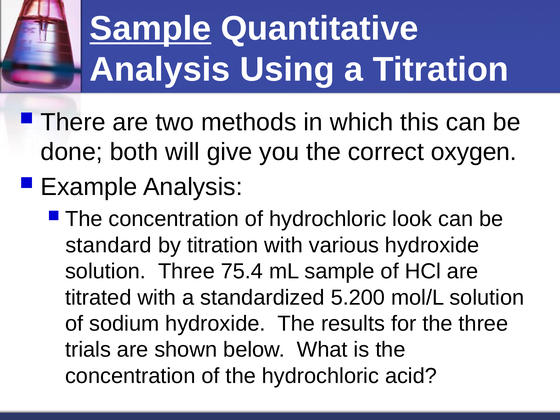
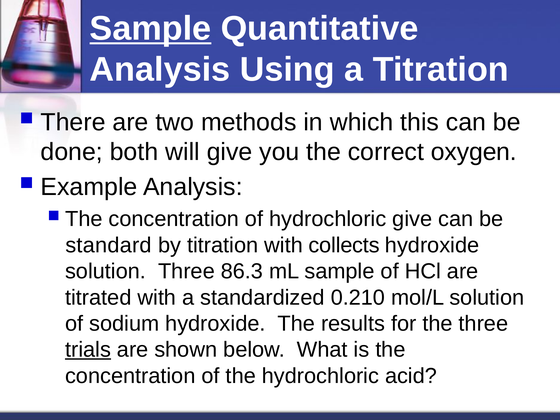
hydrochloric look: look -> give (412, 219)
various: various -> collects (344, 245)
75.4: 75.4 -> 86.3 (242, 271)
5.200: 5.200 -> 0.210 (358, 297)
trials underline: none -> present (88, 350)
